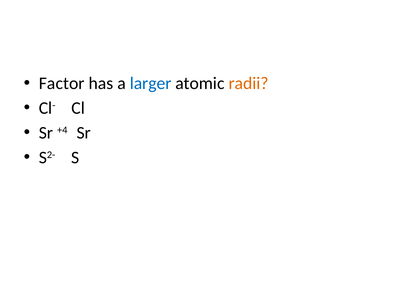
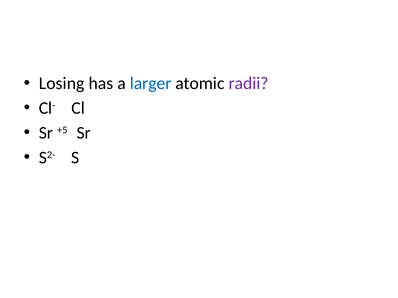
Factor: Factor -> Losing (62, 83)
radii colour: orange -> purple (249, 83)
+4: +4 -> +5 (62, 130)
